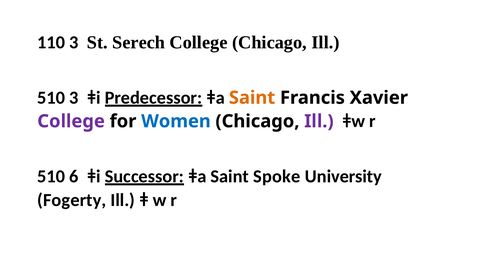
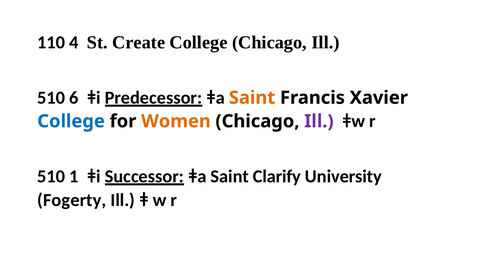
110 3: 3 -> 4 (74, 43)
Serech: Serech -> Create (139, 43)
510 3: 3 -> 6 (74, 98)
College colour: purple -> blue (71, 121)
Women colour: blue -> orange (176, 121)
6: 6 -> 1 (74, 177)
Spoke: Spoke -> Clarify (277, 177)
